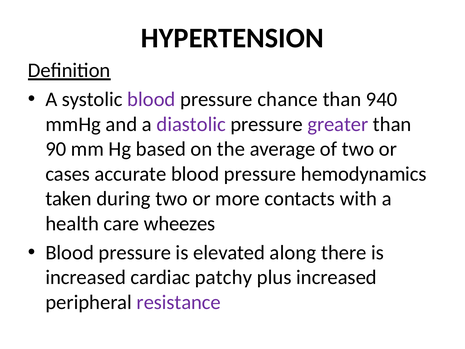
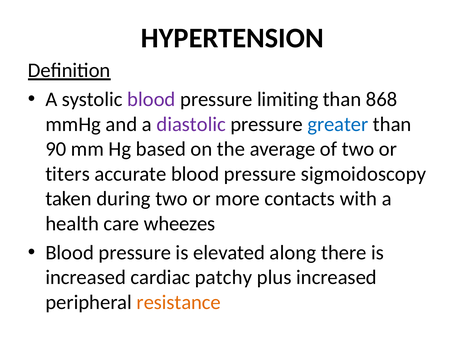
chance: chance -> limiting (288, 99)
940: 940 -> 868 (382, 99)
greater colour: purple -> blue (338, 124)
cases: cases -> titers (68, 174)
hemodynamics: hemodynamics -> sigmoidoscopy (364, 174)
resistance colour: purple -> orange (179, 302)
